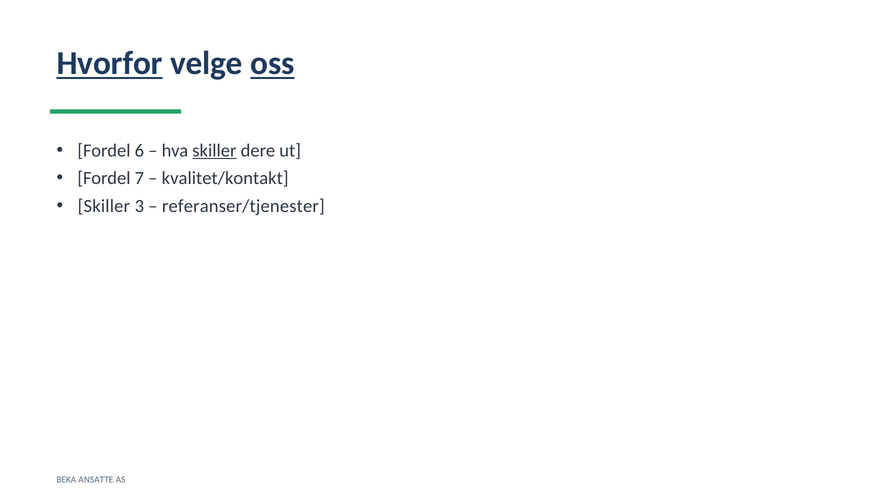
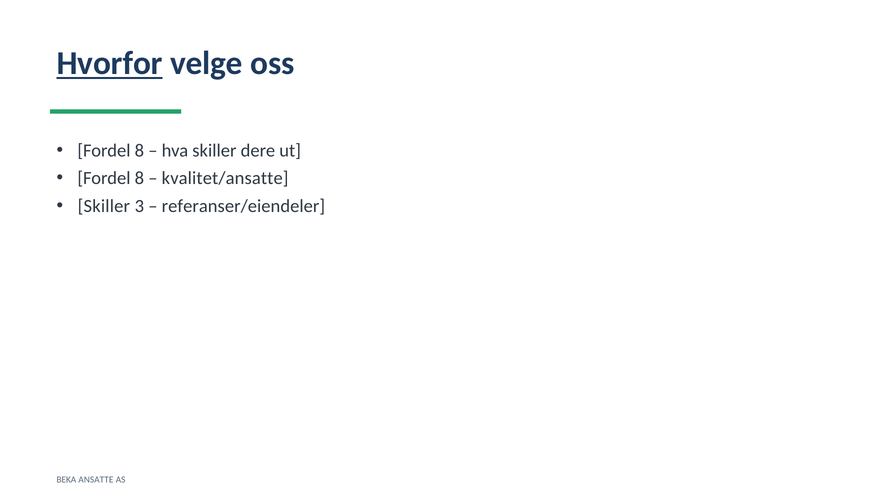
oss underline: present -> none (272, 63)
6: 6 -> 8 (139, 151)
skiller underline: present -> none (214, 151)
7: 7 -> 8 (139, 178)
kvalitet/kontakt: kvalitet/kontakt -> kvalitet/ansatte (225, 178)
referanser/tjenester: referanser/tjenester -> referanser/eiendeler (243, 206)
